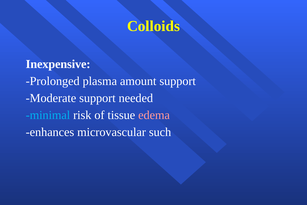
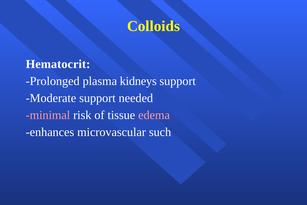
Inexpensive: Inexpensive -> Hematocrit (58, 64)
amount: amount -> kidneys (138, 81)
minimal colour: light blue -> pink (48, 115)
